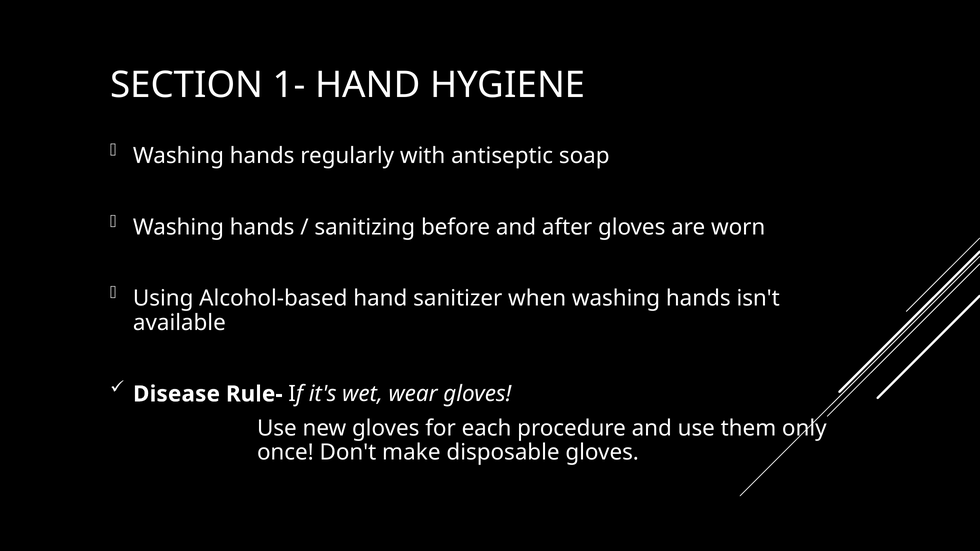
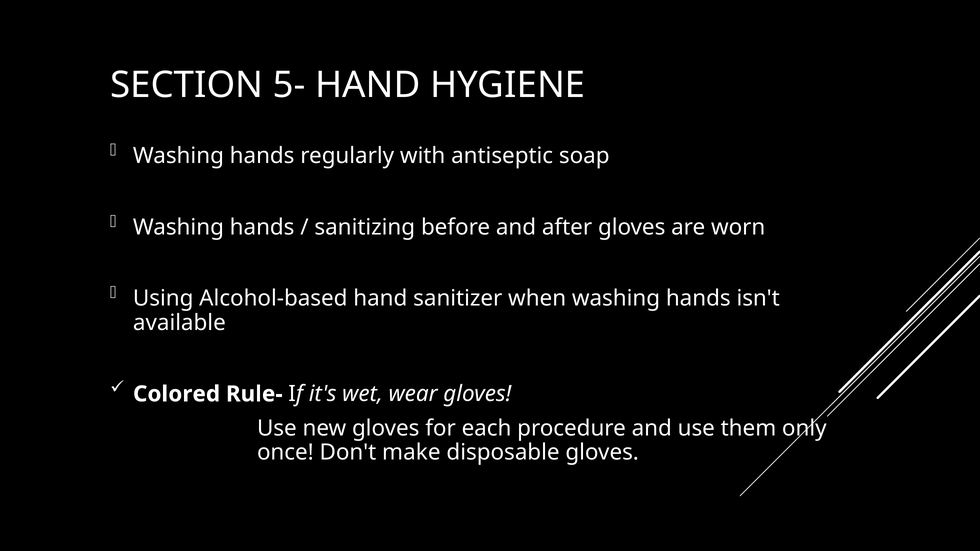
1-: 1- -> 5- (289, 85)
Disease: Disease -> Colored (177, 394)
